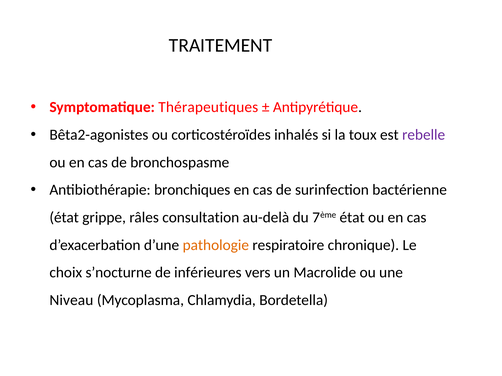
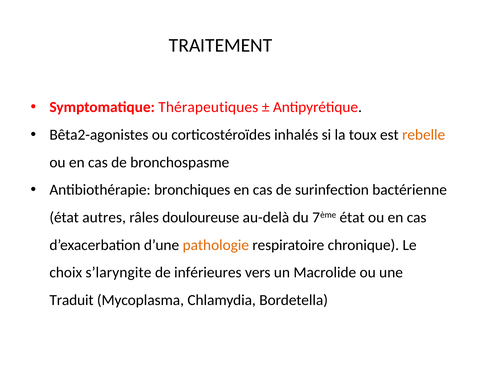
rebelle colour: purple -> orange (424, 135)
grippe: grippe -> autres (104, 218)
consultation: consultation -> douloureuse (201, 218)
s’nocturne: s’nocturne -> s’laryngite (118, 273)
Niveau: Niveau -> Traduit (71, 301)
